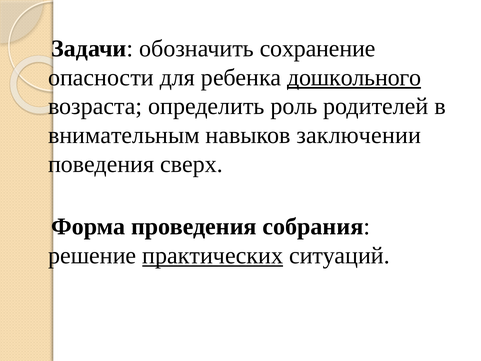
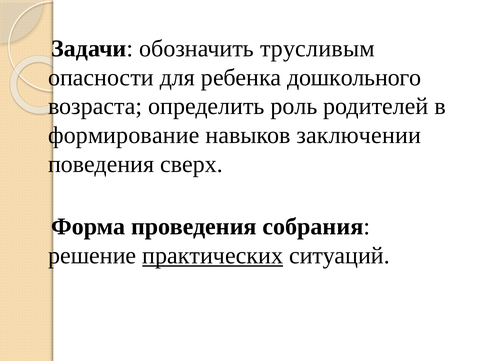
сохранение: сохранение -> трусливым (317, 49)
дошкольного underline: present -> none (354, 77)
внимательным: внимательным -> формирование (124, 135)
